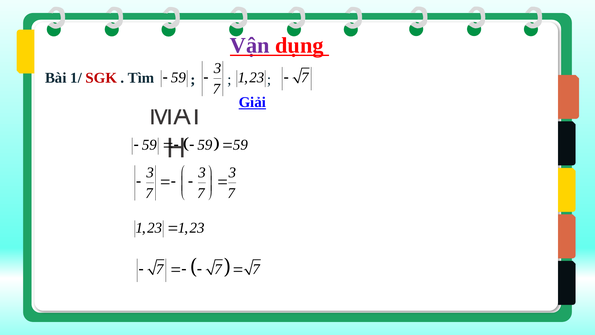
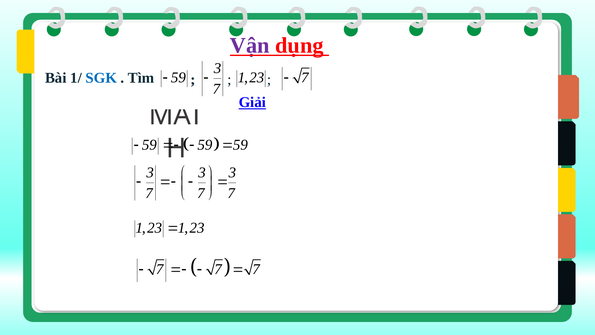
SGK colour: red -> blue (101, 78)
